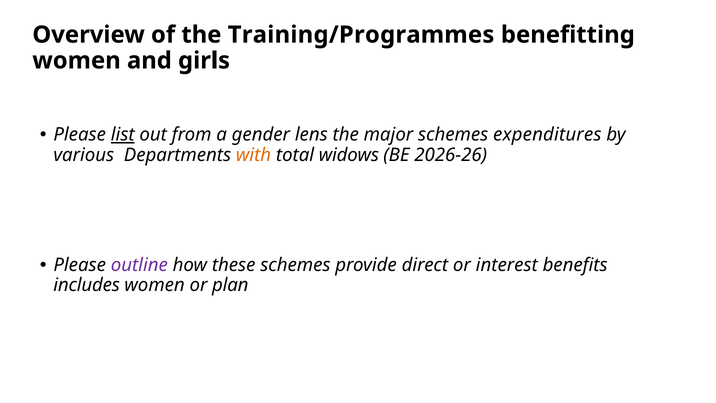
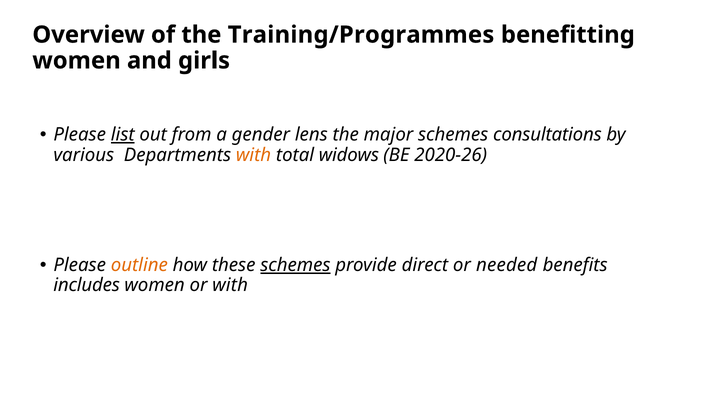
expenditures: expenditures -> consultations (547, 135)
2026-26: 2026-26 -> 2020-26 (451, 155)
outline colour: purple -> orange (139, 265)
schemes underline: none -> present (295, 265)
interest: interest -> needed (507, 265)
or plan: plan -> with (230, 285)
